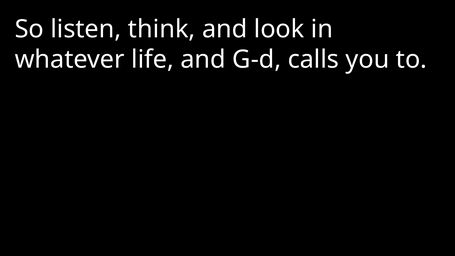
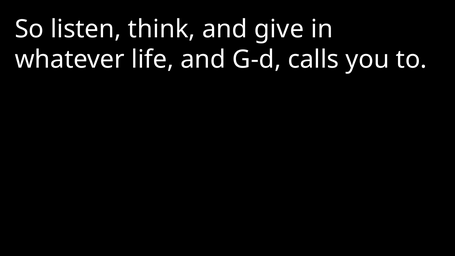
look: look -> give (279, 29)
